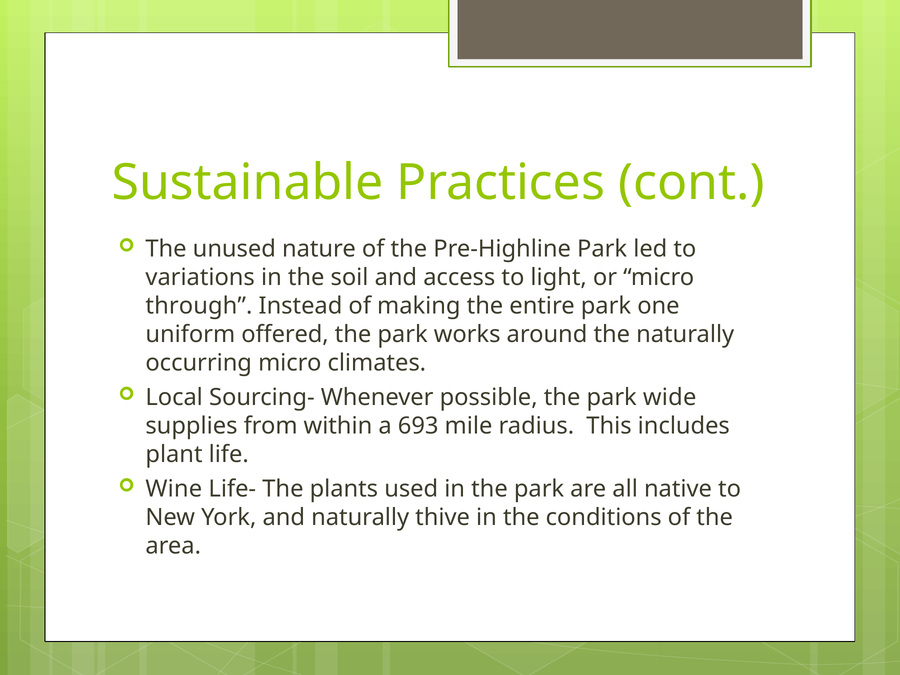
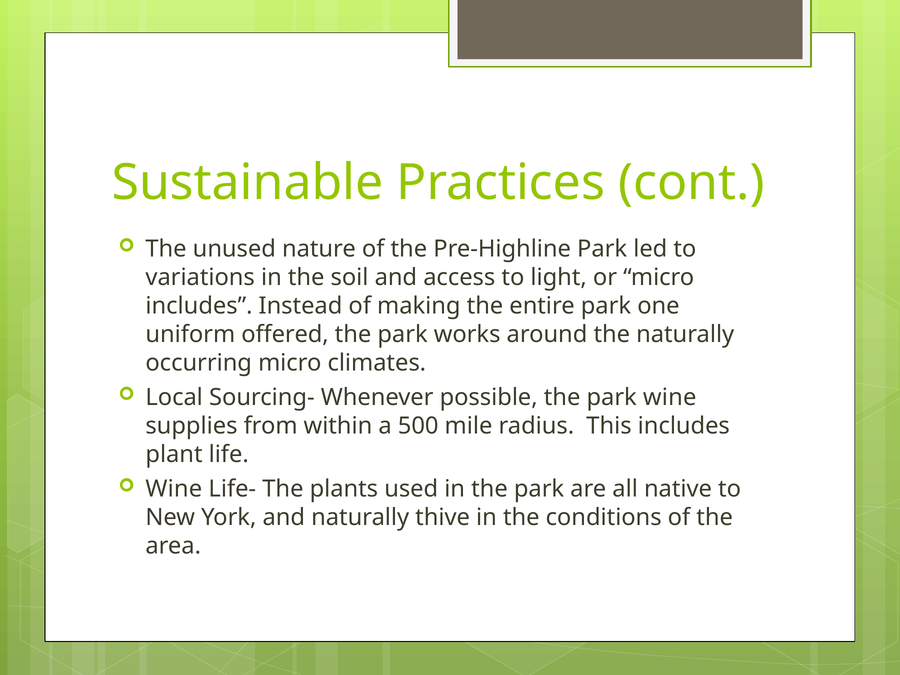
through: through -> includes (199, 306)
park wide: wide -> wine (670, 398)
693: 693 -> 500 (418, 426)
